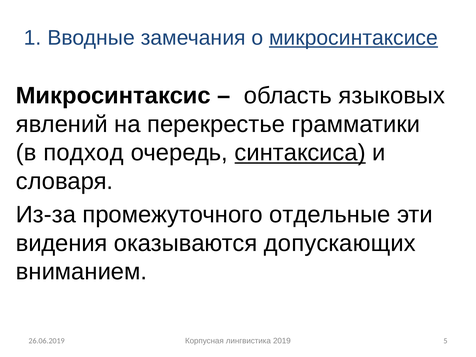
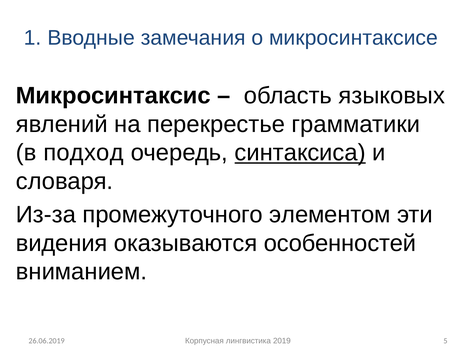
микросинтаксисе underline: present -> none (353, 38)
отдельные: отдельные -> элементом (330, 215)
допускающих: допускающих -> особенностей (340, 243)
